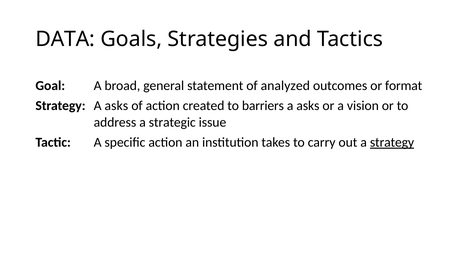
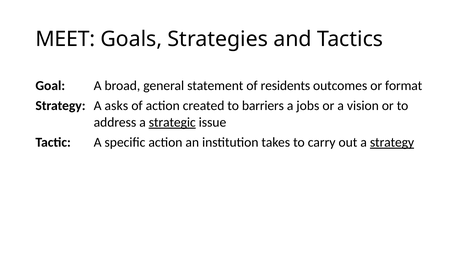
DATA: DATA -> MEET (65, 39)
analyzed: analyzed -> residents (285, 85)
asks: asks -> jobs (308, 105)
strategic underline: none -> present (172, 122)
